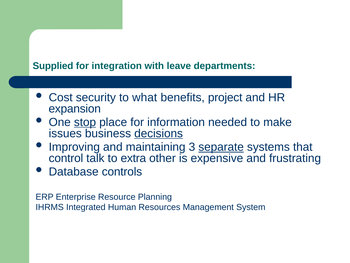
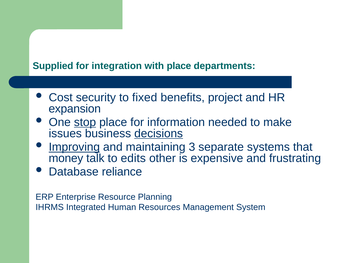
with leave: leave -> place (179, 66)
what: what -> fixed (145, 97)
Improving underline: none -> present (74, 147)
separate underline: present -> none (221, 147)
control: control -> money (66, 158)
extra: extra -> edits (133, 158)
controls: controls -> reliance (122, 171)
